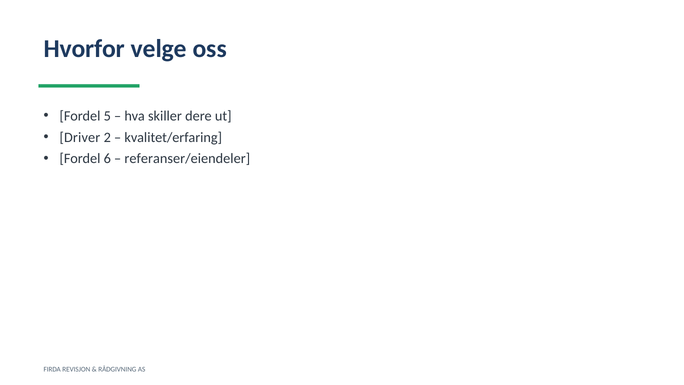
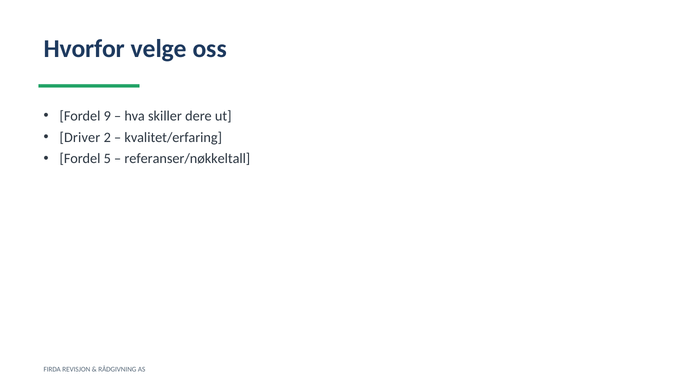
5: 5 -> 9 (107, 116)
6: 6 -> 5 (107, 159)
referanser/eiendeler: referanser/eiendeler -> referanser/nøkkeltall (187, 159)
